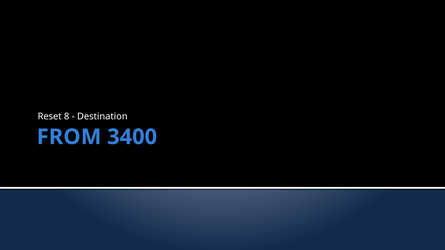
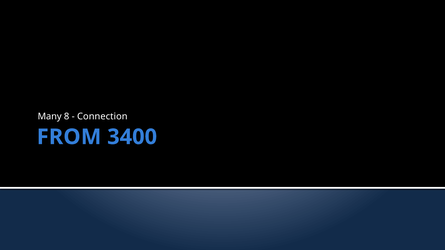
Reset: Reset -> Many (50, 117)
Destination: Destination -> Connection (102, 117)
